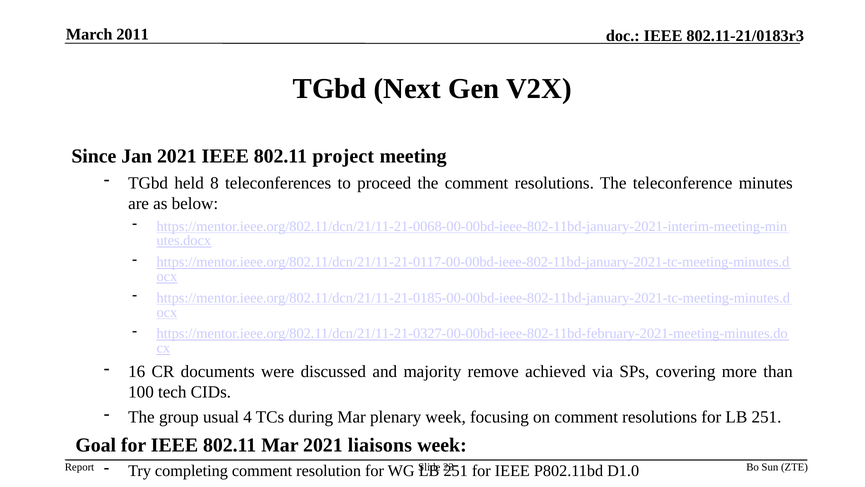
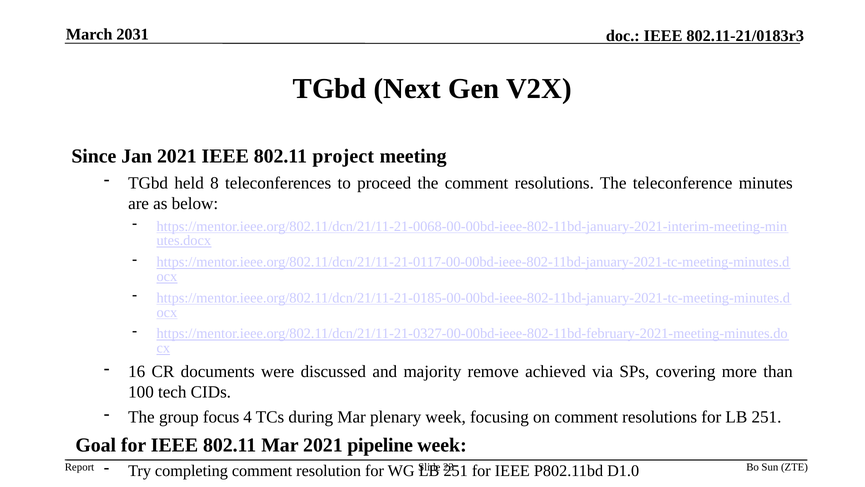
2011: 2011 -> 2031 (133, 34)
usual: usual -> focus (221, 417)
liaisons: liaisons -> pipeline (380, 445)
